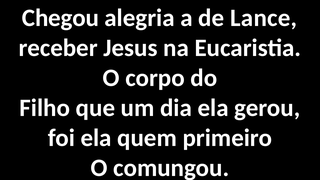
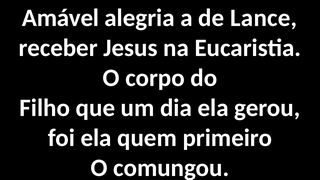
Chegou: Chegou -> Amável (60, 18)
